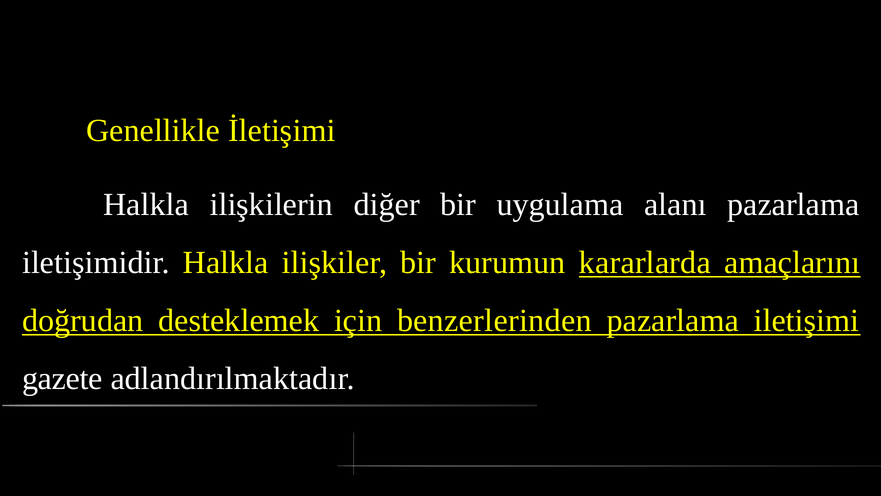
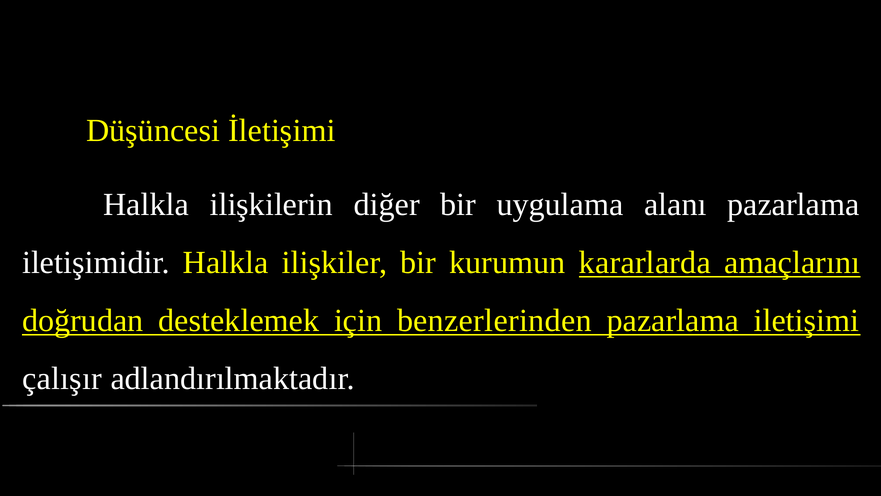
Genellikle: Genellikle -> Düşüncesi (153, 131)
gazete: gazete -> çalışır (62, 378)
